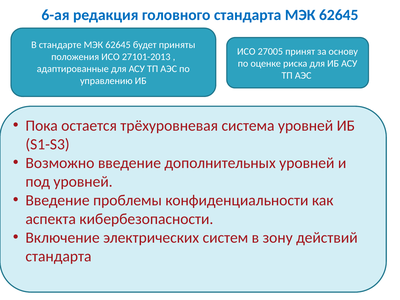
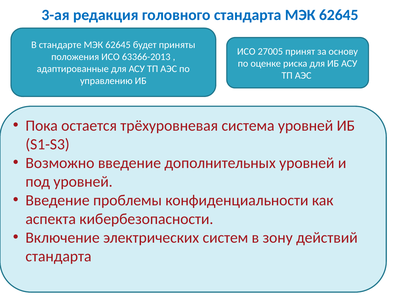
6-ая: 6-ая -> 3-ая (56, 15)
27101-2013: 27101-2013 -> 63366-2013 (146, 57)
